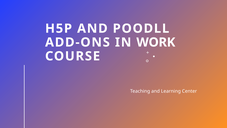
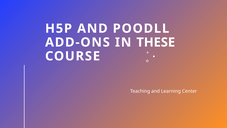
WORK: WORK -> THESE (156, 42)
